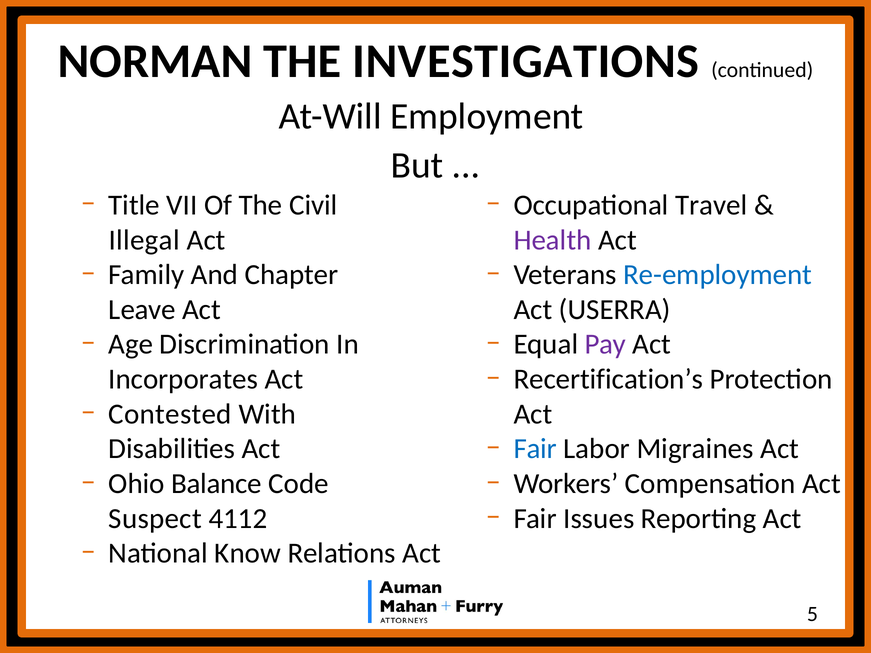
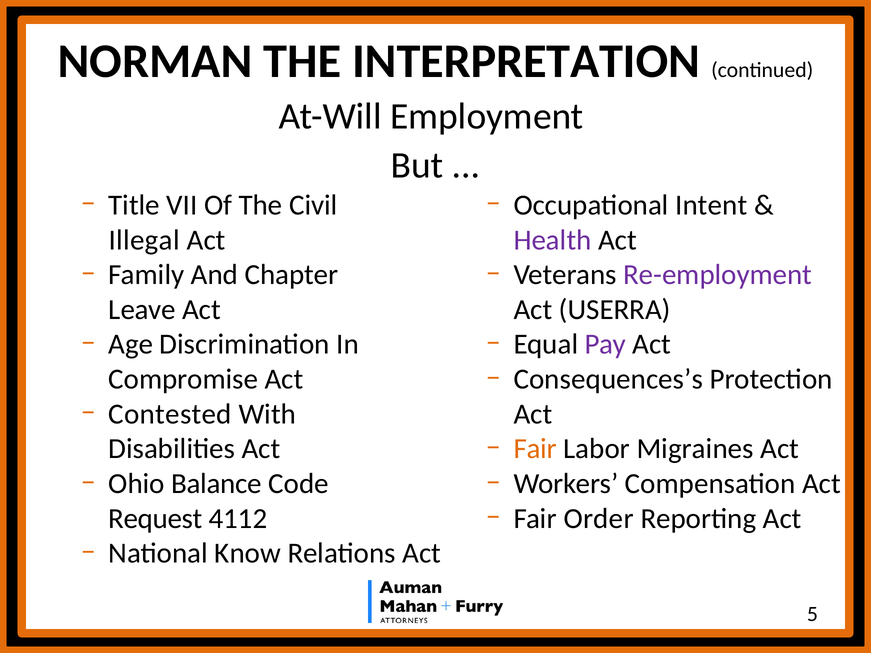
INVESTIGATIONS: INVESTIGATIONS -> INTERPRETATION (526, 61)
Travel: Travel -> Intent (711, 205)
Re-employment colour: blue -> purple (718, 275)
Recertification’s: Recertification’s -> Consequences’s (608, 379)
Incorporates: Incorporates -> Compromise (183, 379)
Fair colour: blue -> orange (535, 449)
Issues: Issues -> Order (599, 519)
Suspect: Suspect -> Request (155, 519)
